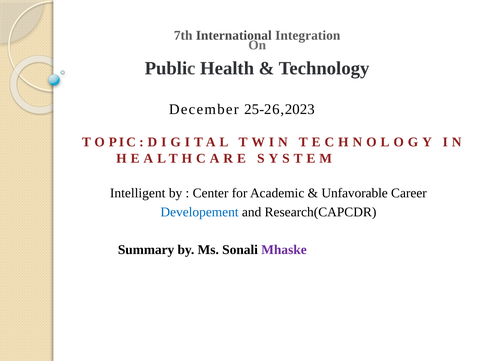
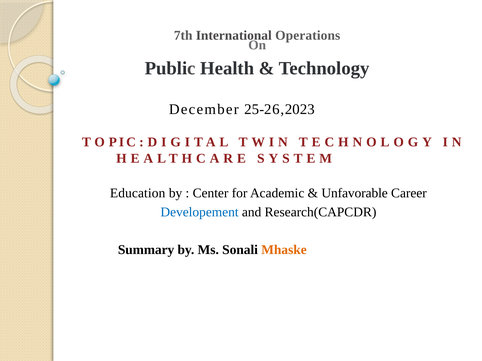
Integration: Integration -> Operations (308, 35)
Intelligent: Intelligent -> Education (138, 193)
Mhaske colour: purple -> orange (284, 250)
